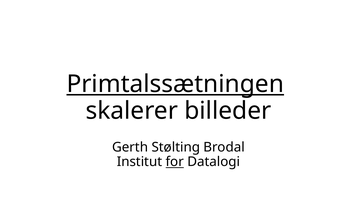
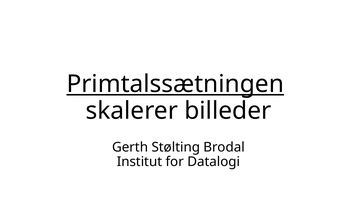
for underline: present -> none (175, 162)
